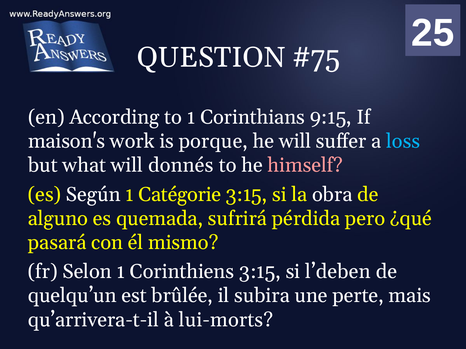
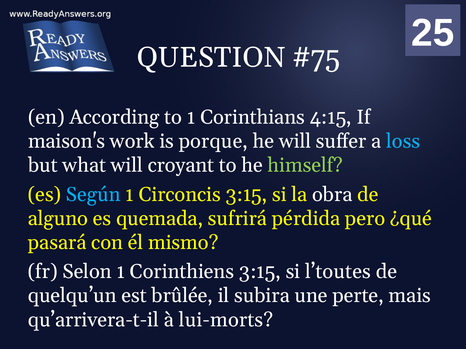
9:15: 9:15 -> 4:15 (331, 117)
donnés: donnés -> croyant (181, 166)
himself colour: pink -> light green (305, 166)
Según colour: white -> light blue (93, 195)
Catégorie: Catégorie -> Circoncis (180, 195)
l’deben: l’deben -> l’toutes (338, 272)
